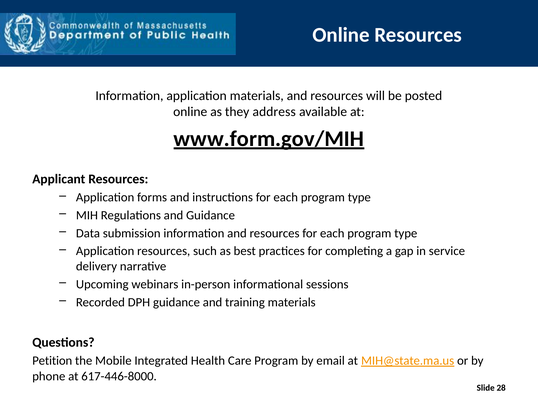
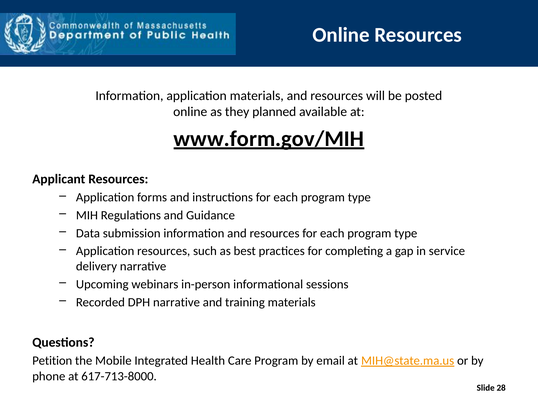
address: address -> planned (274, 112)
DPH guidance: guidance -> narrative (176, 303)
617-446-8000: 617-446-8000 -> 617-713-8000 (119, 377)
